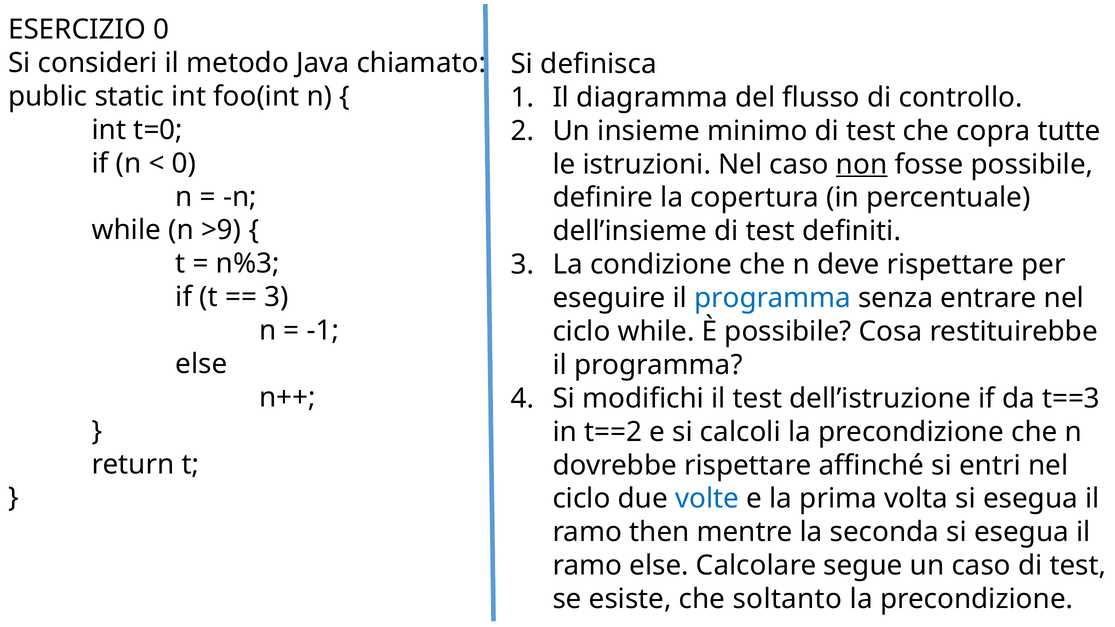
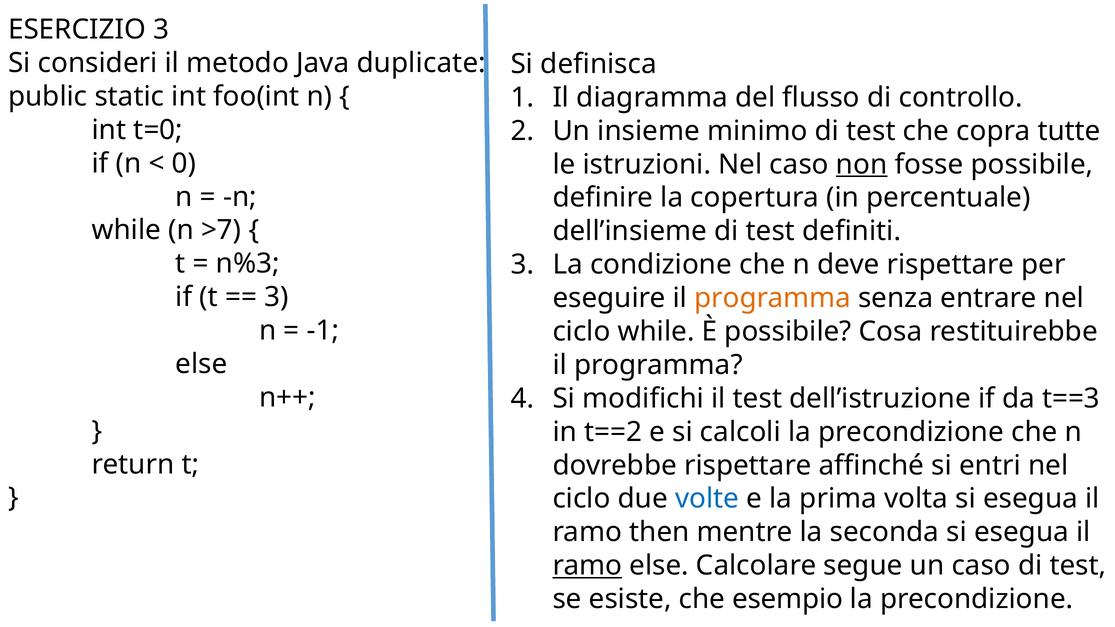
ESERCIZIO 0: 0 -> 3 (161, 30)
chiamato: chiamato -> duplicate (421, 63)
>9: >9 -> >7 (221, 230)
programma colour: blue -> orange (773, 298)
ramo underline: none -> present (587, 566)
soltanto: soltanto -> esempio (788, 599)
